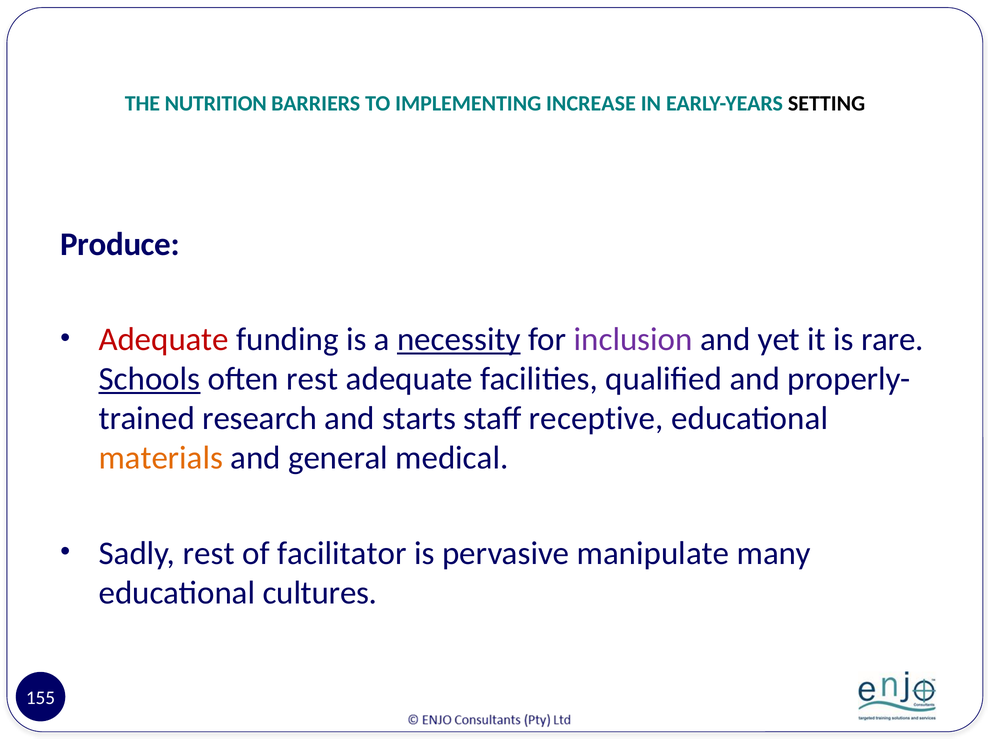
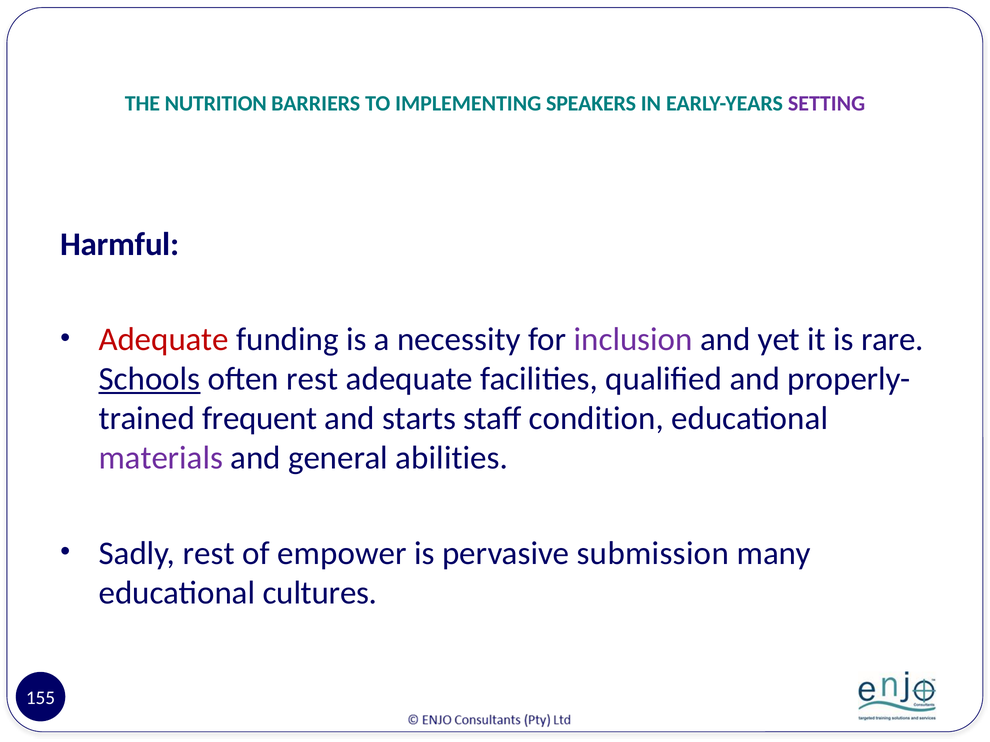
INCREASE: INCREASE -> SPEAKERS (591, 104)
SETTING colour: black -> purple (827, 104)
Produce: Produce -> Harmful (120, 244)
necessity underline: present -> none (459, 340)
research: research -> frequent (260, 419)
receptive: receptive -> condition (596, 419)
materials colour: orange -> purple (161, 458)
medical: medical -> abilities (452, 458)
facilitator: facilitator -> empower (342, 554)
manipulate: manipulate -> submission (653, 554)
